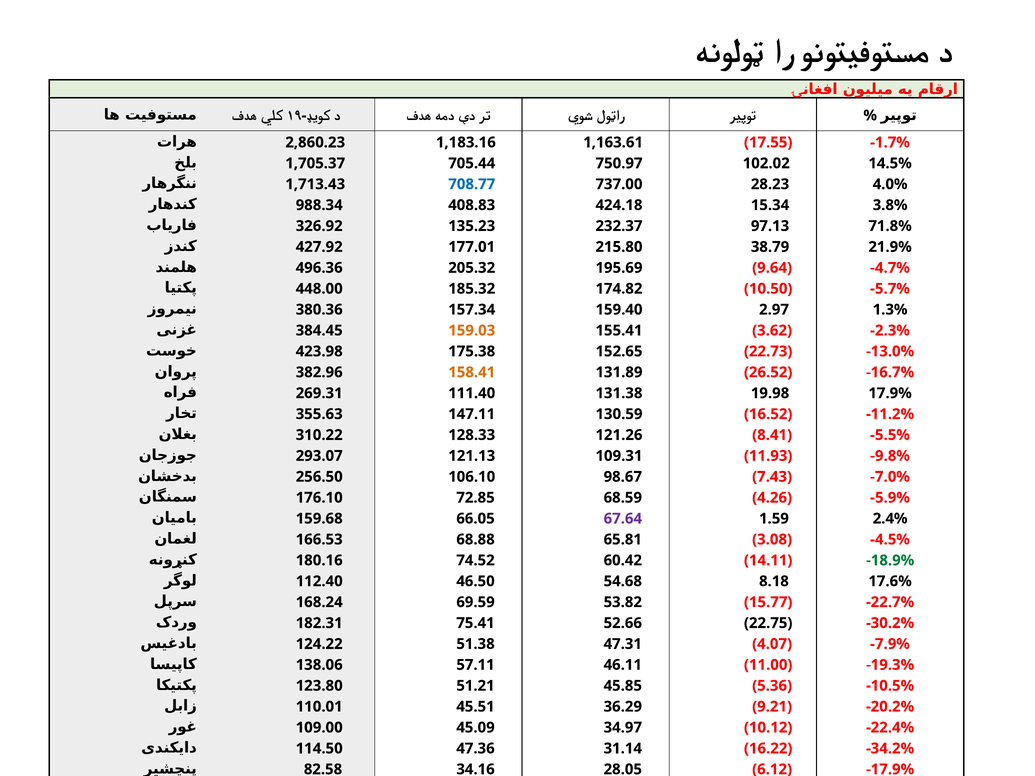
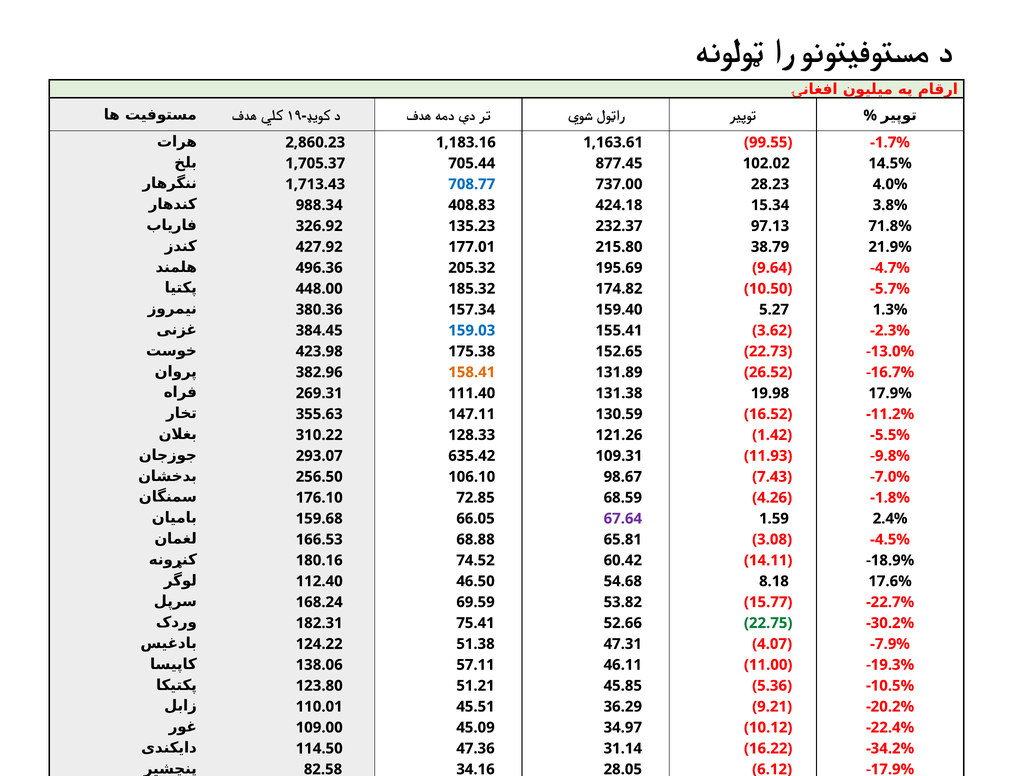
17.55: 17.55 -> 99.55 (768, 142)
750.97: 750.97 -> 877.45 (619, 163)
2.97: 2.97 -> 5.27 (774, 310)
159.03 colour: orange -> blue (472, 331)
8.41: 8.41 -> 1.42 (772, 435)
121.13: 121.13 -> 635.42 (472, 456)
-5.9%: -5.9% -> -1.8% (890, 498)
-18.9% colour: green -> black (890, 561)
22.75 colour: black -> green (768, 623)
